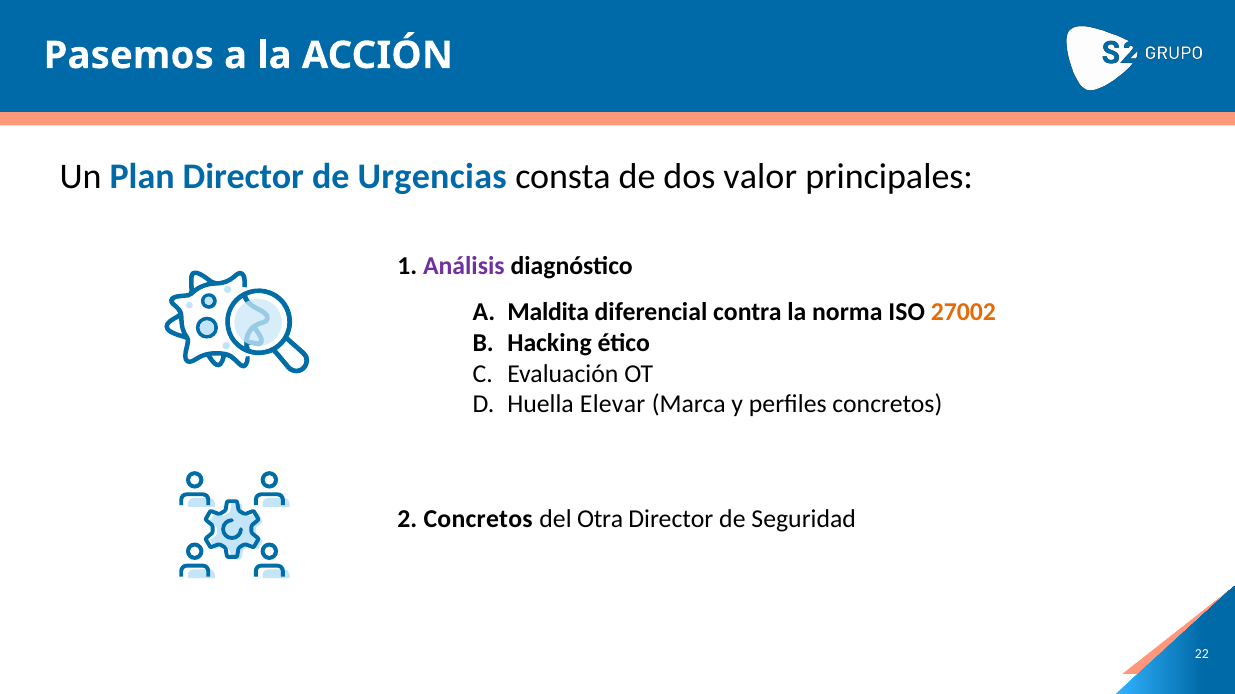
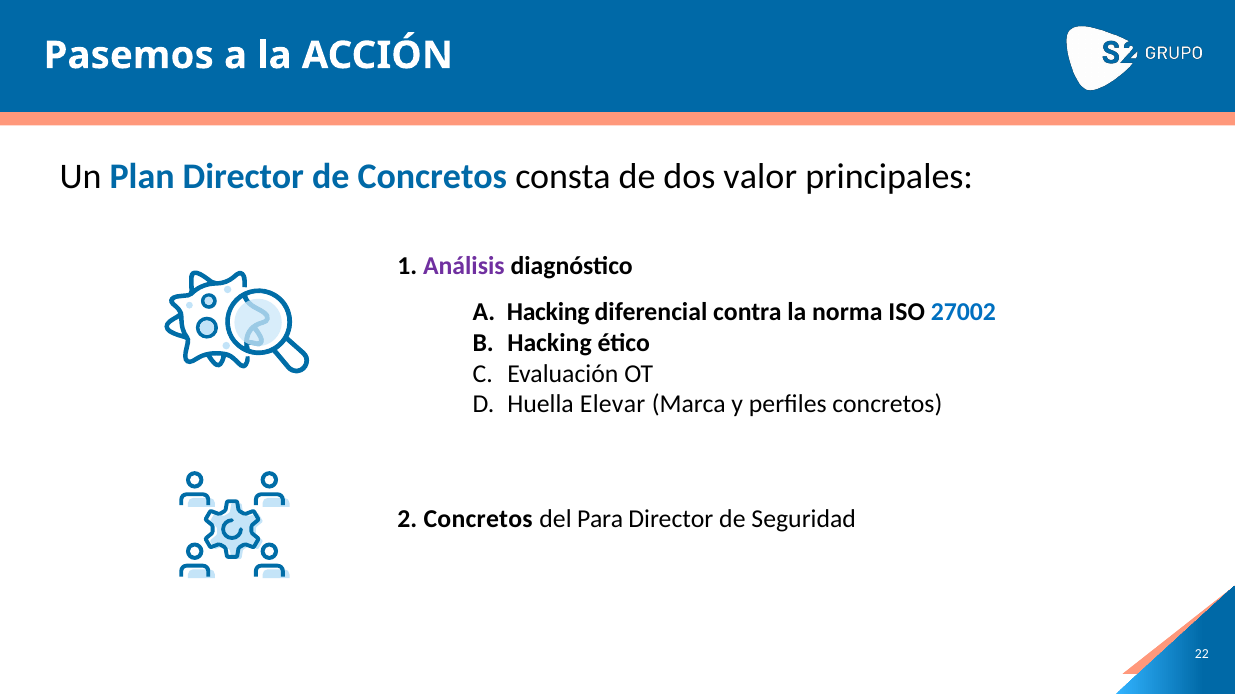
de Urgencias: Urgencias -> Concretos (432, 176)
A Maldita: Maldita -> Hacking (548, 312)
27002 colour: orange -> blue (963, 312)
Otra: Otra -> Para (600, 519)
